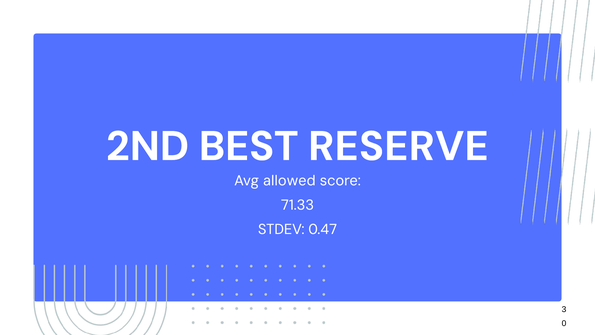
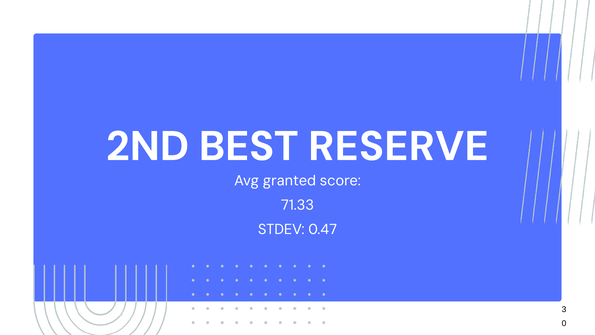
allowed: allowed -> granted (289, 181)
